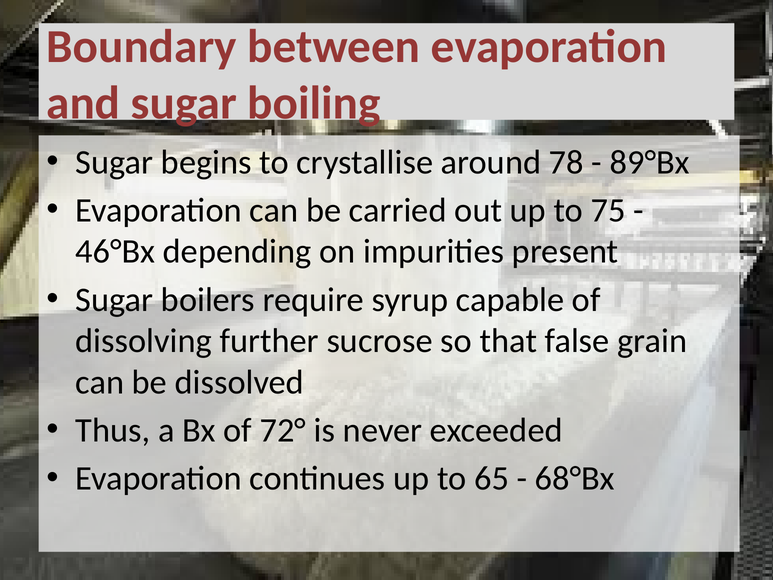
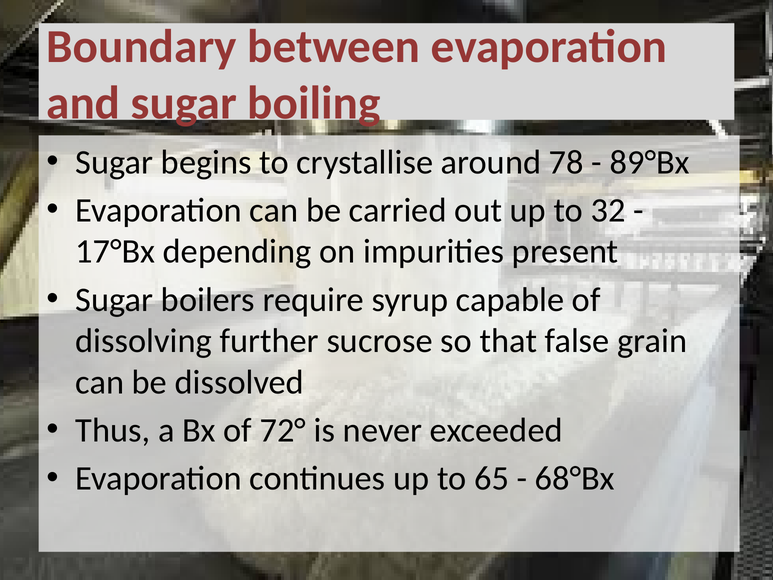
75: 75 -> 32 (608, 210)
46°Bx: 46°Bx -> 17°Bx (115, 252)
